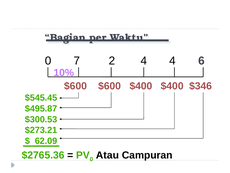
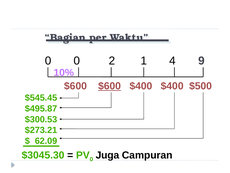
0 7: 7 -> 0 (77, 61)
2 4: 4 -> 1 (144, 61)
6: 6 -> 9 (201, 61)
$600 underline: none -> present (110, 86)
$346: $346 -> $500 (201, 86)
$2765.36: $2765.36 -> $3045.30 (43, 155)
Atau: Atau -> Juga (108, 155)
